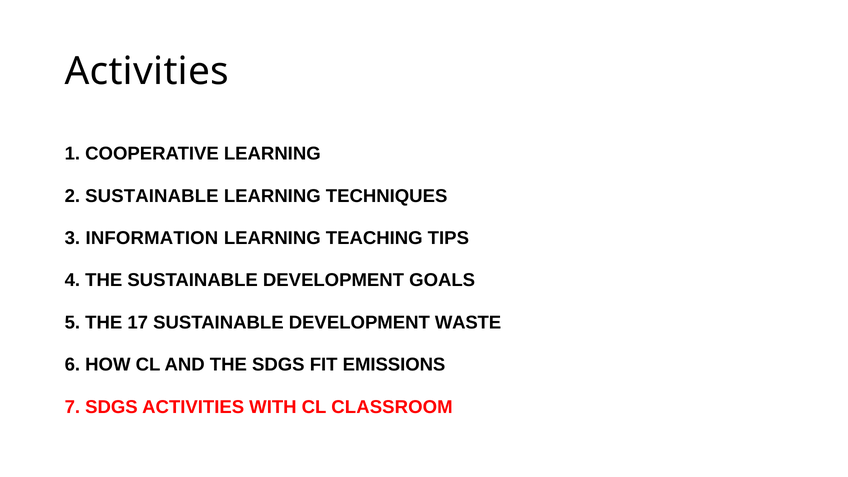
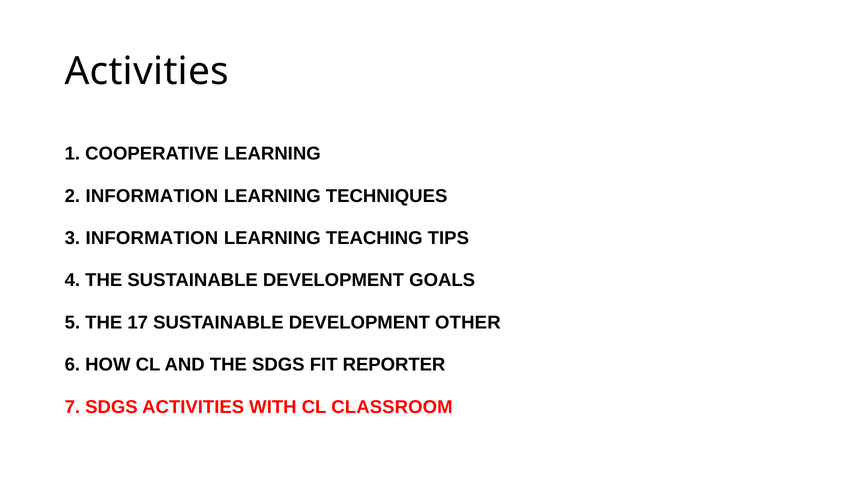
2 SUSTAINABLE: SUSTAINABLE -> INFORMATION (152, 196)
WASTE: WASTE -> OTHER (468, 323)
EMISSIONS: EMISSIONS -> REPORTER (394, 365)
